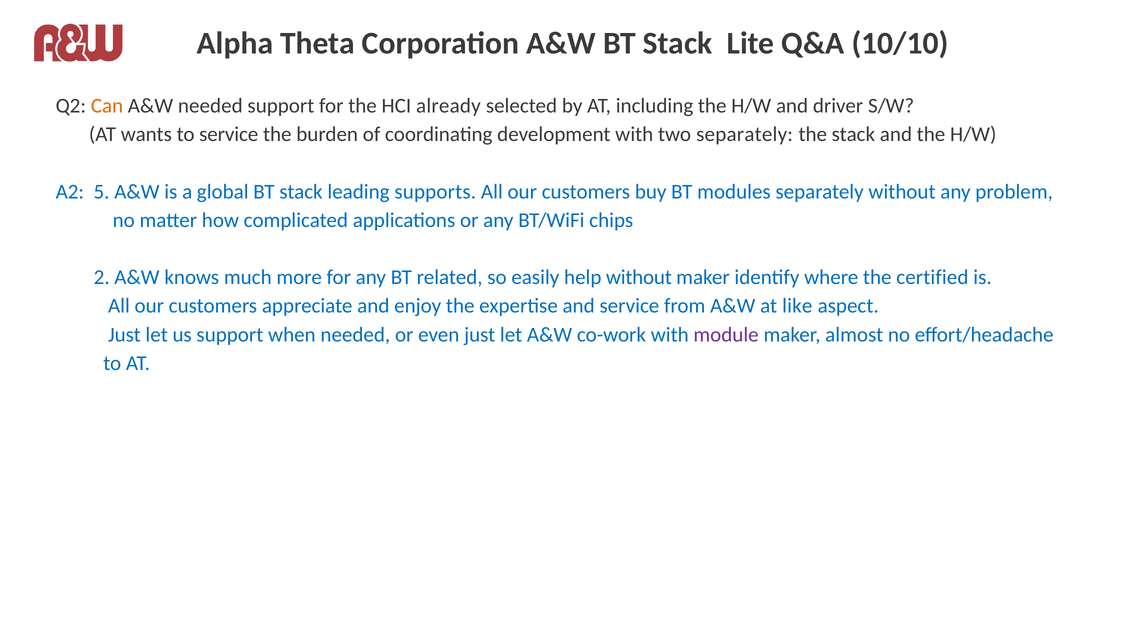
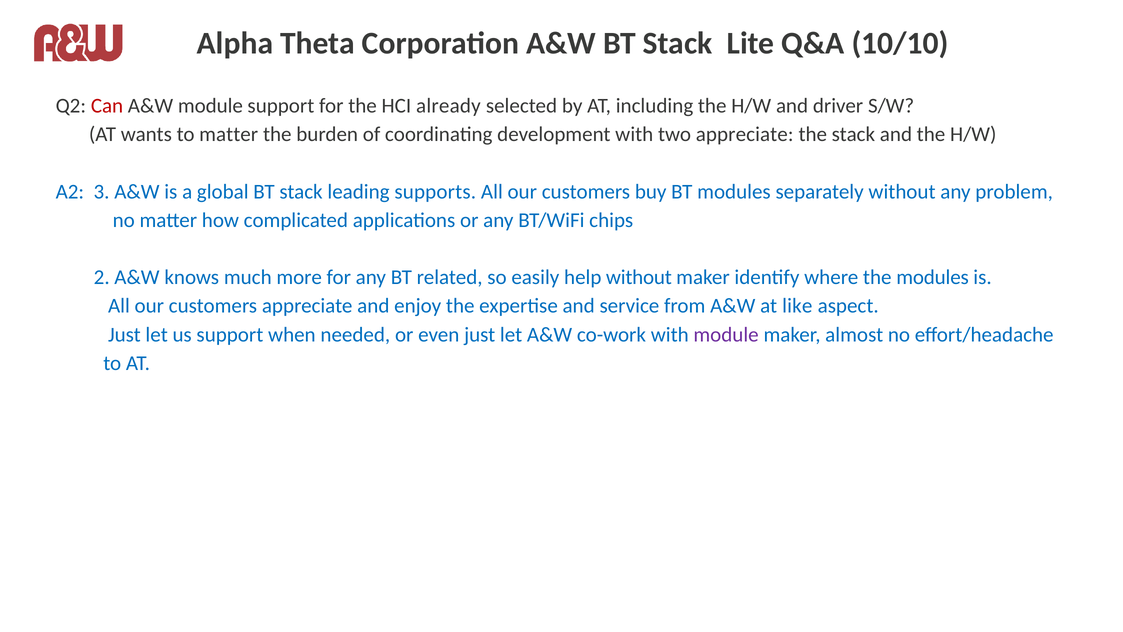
Can colour: orange -> red (107, 106)
A&W needed: needed -> module (210, 106)
to service: service -> matter (229, 134)
two separately: separately -> appreciate (745, 134)
5: 5 -> 3 (102, 192)
the certified: certified -> modules (933, 277)
